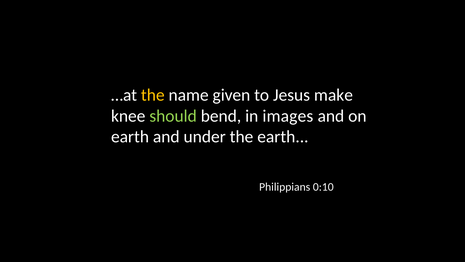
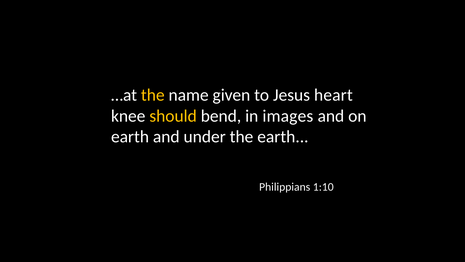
make: make -> heart (333, 95)
should colour: light green -> yellow (173, 116)
0:10: 0:10 -> 1:10 (323, 187)
